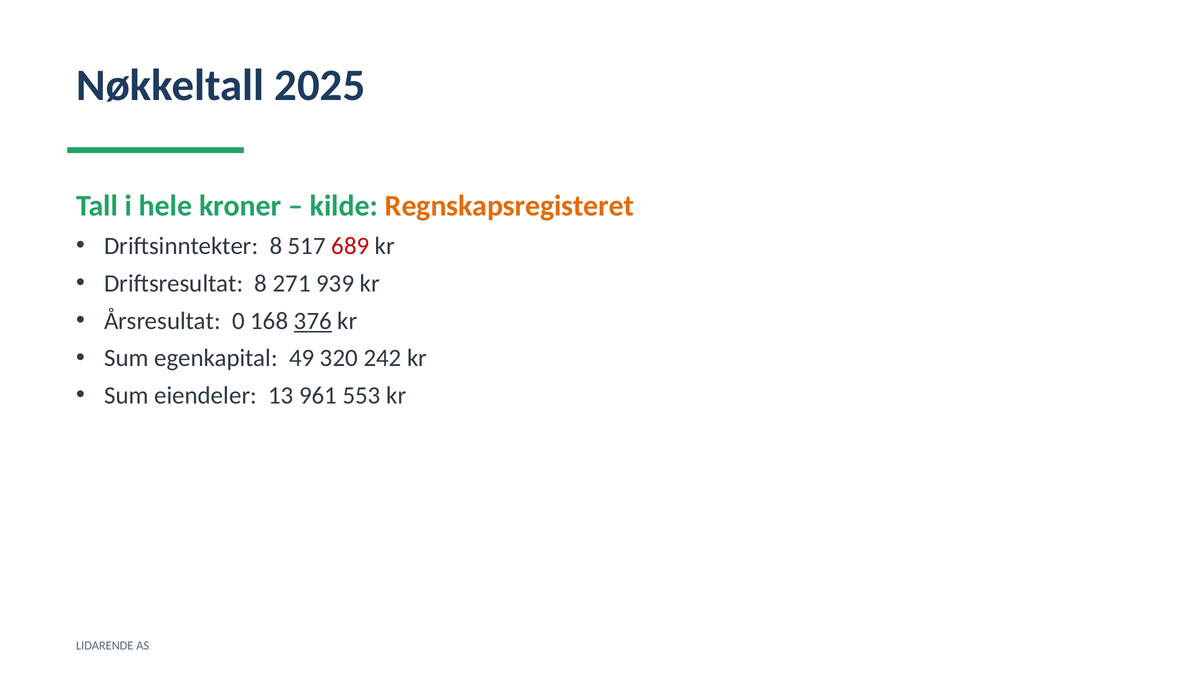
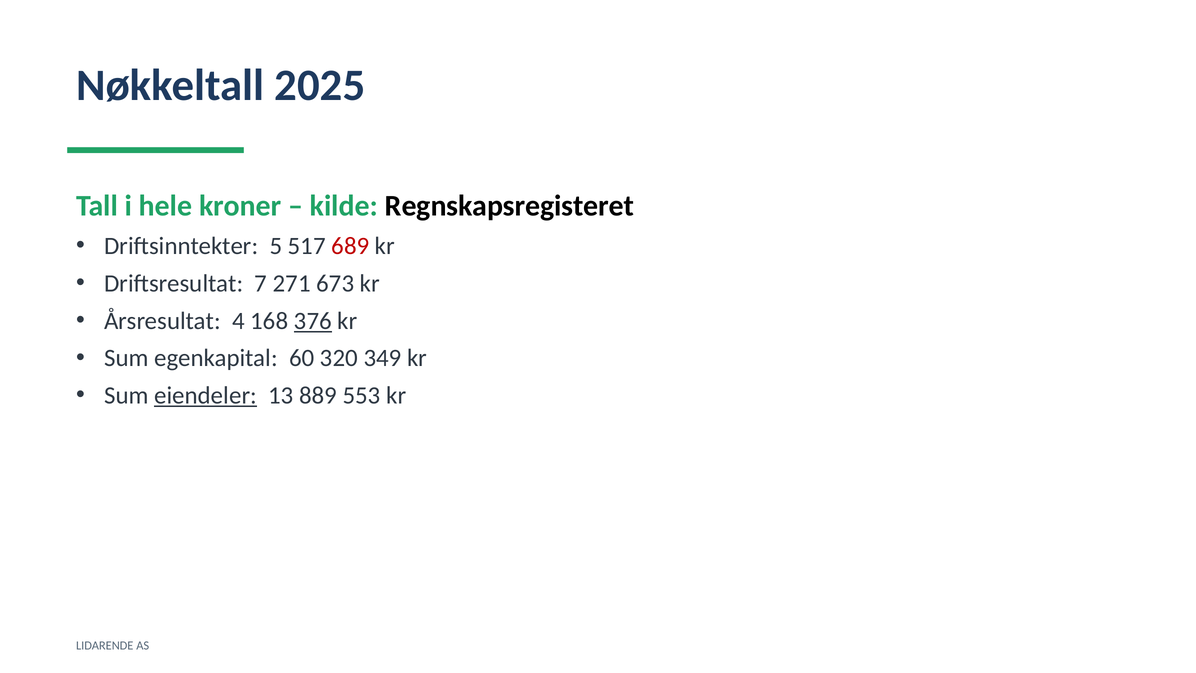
Regnskapsregisteret colour: orange -> black (509, 206)
Driftsinntekter 8: 8 -> 5 (276, 246)
Driftsresultat 8: 8 -> 7 (261, 283)
939: 939 -> 673 (335, 283)
0: 0 -> 4 (238, 321)
49: 49 -> 60 (302, 358)
242: 242 -> 349 (383, 358)
eiendeler underline: none -> present (206, 396)
961: 961 -> 889 (318, 396)
